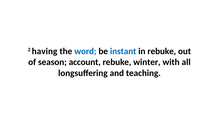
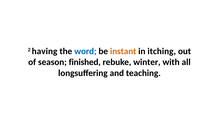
instant colour: blue -> orange (123, 51)
in rebuke: rebuke -> itching (162, 51)
account: account -> finished (85, 62)
